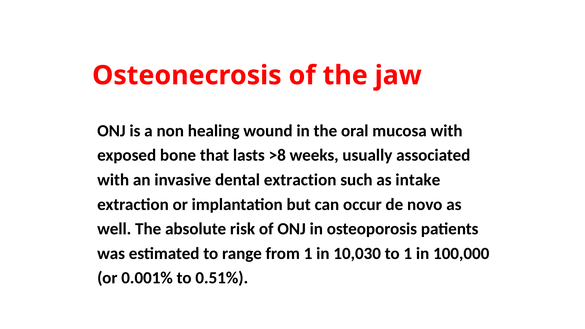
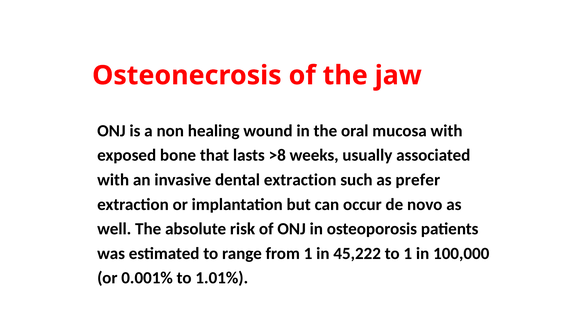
intake: intake -> prefer (418, 180)
10,030: 10,030 -> 45,222 (357, 254)
0.51%: 0.51% -> 1.01% (222, 278)
